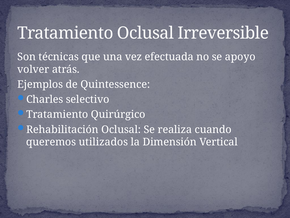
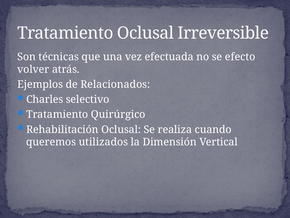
apoyo: apoyo -> efecto (240, 57)
Quintessence: Quintessence -> Relacionados (115, 84)
